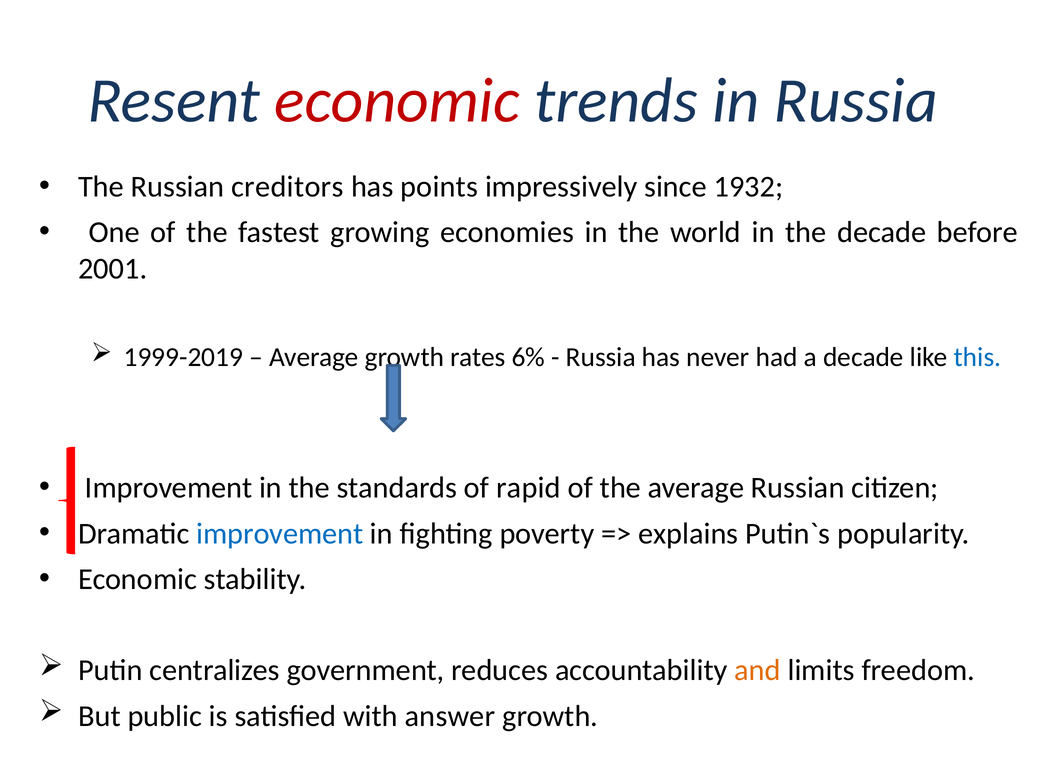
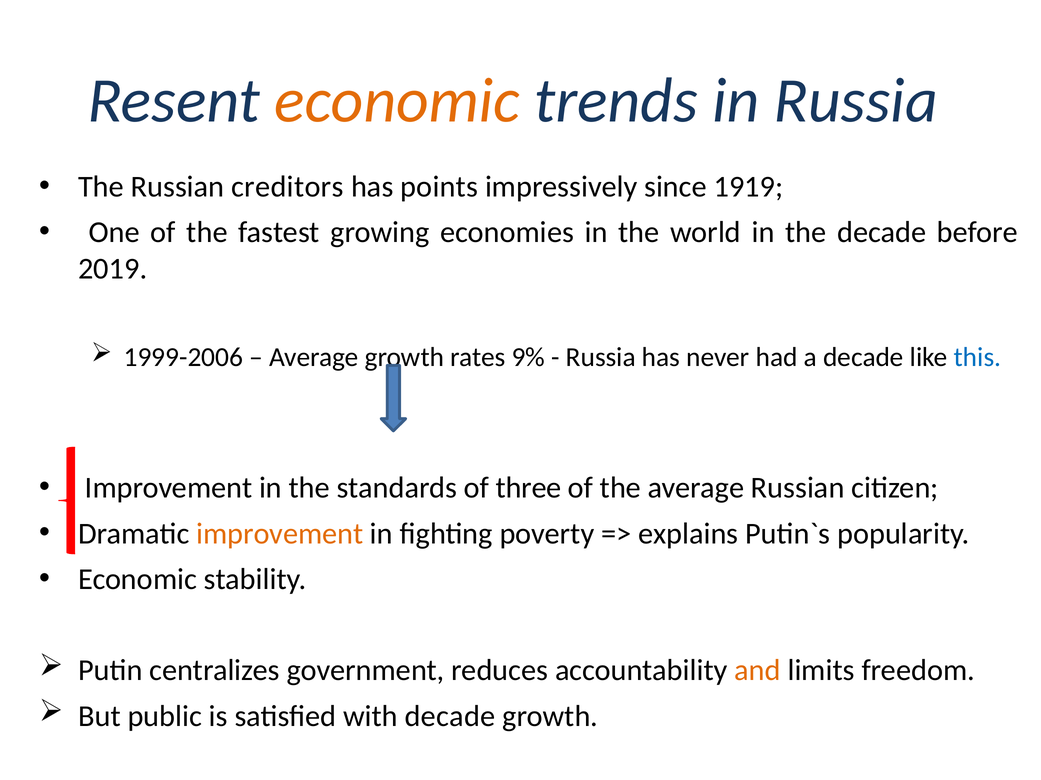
economic colour: red -> orange (397, 101)
1932: 1932 -> 1919 (749, 187)
2001: 2001 -> 2019 (113, 269)
1999-2019: 1999-2019 -> 1999-2006 (183, 357)
6%: 6% -> 9% (528, 357)
rapid: rapid -> three (529, 488)
improvement colour: blue -> orange (280, 534)
with answer: answer -> decade (450, 717)
